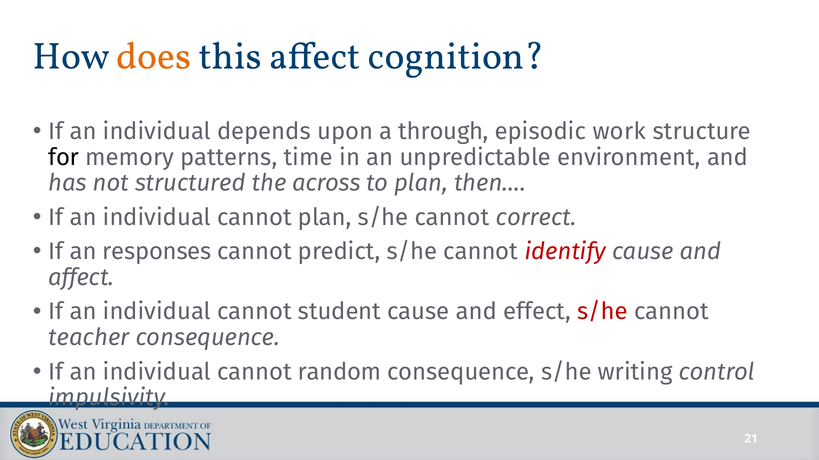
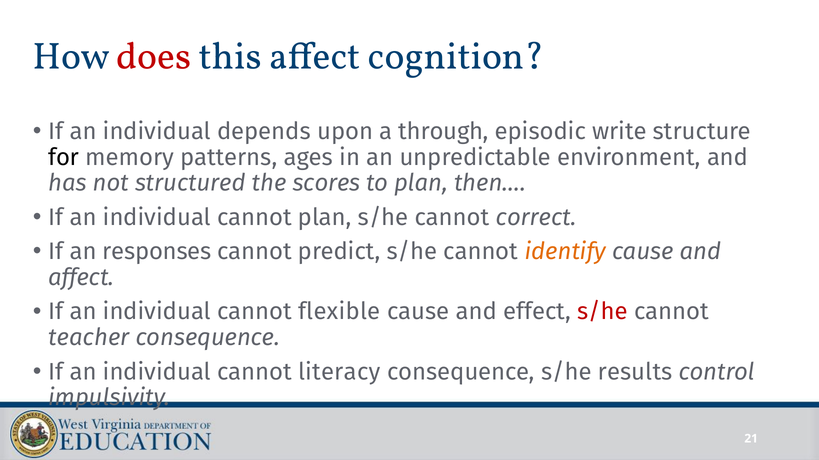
does colour: orange -> red (154, 56)
work: work -> write (619, 132)
time: time -> ages (308, 157)
across: across -> scores (326, 183)
identify colour: red -> orange (565, 252)
student: student -> flexible (339, 312)
random: random -> literacy (339, 372)
writing: writing -> results (635, 372)
